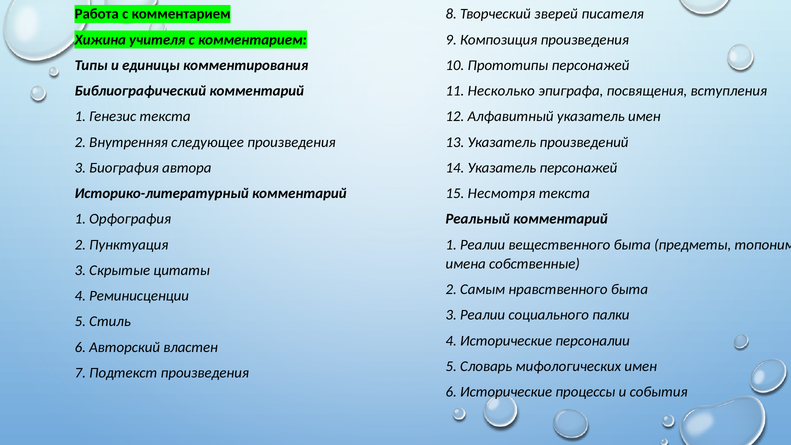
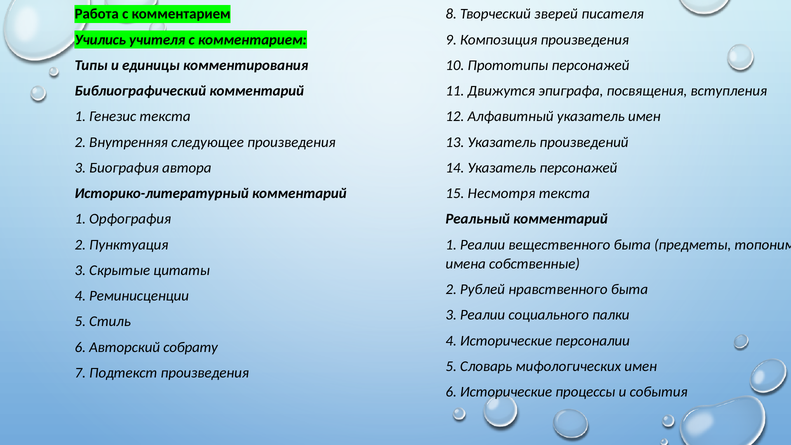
Хижина: Хижина -> Учились (100, 40)
Несколько: Несколько -> Движутся (501, 91)
Самым: Самым -> Рублей (483, 289)
властен: властен -> собрату (191, 347)
